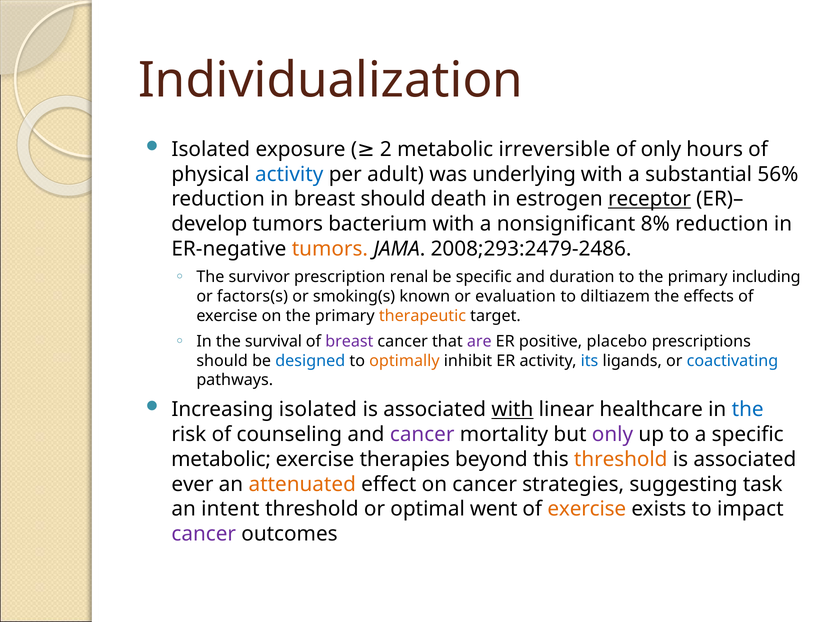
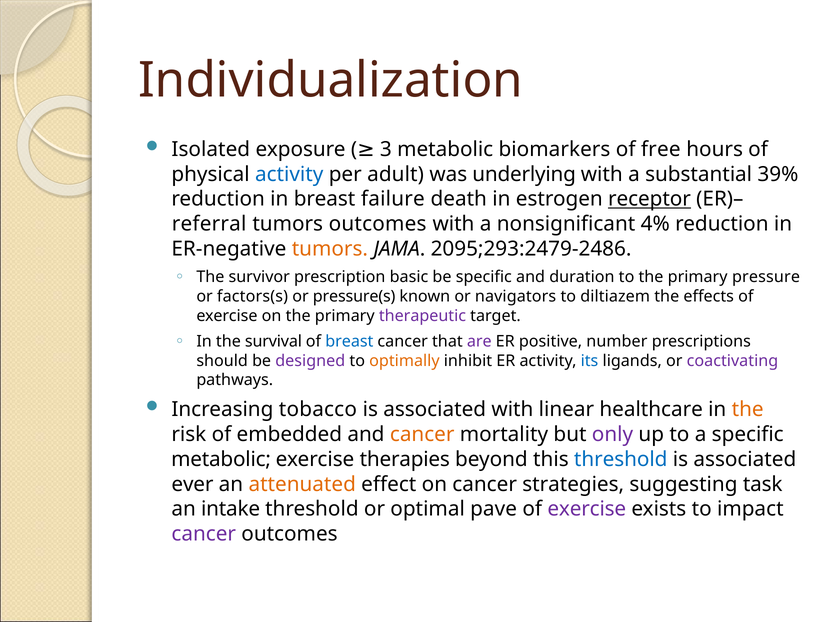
2: 2 -> 3 (386, 149)
irreversible: irreversible -> biomarkers (554, 149)
of only: only -> free (661, 149)
56%: 56% -> 39% (778, 174)
breast should: should -> failure (393, 199)
develop: develop -> referral (209, 224)
tumors bacterium: bacterium -> outcomes (378, 224)
8%: 8% -> 4% (655, 224)
2008;293:2479-2486: 2008;293:2479-2486 -> 2095;293:2479-2486 (531, 249)
renal: renal -> basic (409, 277)
including: including -> pressure (766, 277)
smoking(s: smoking(s -> pressure(s (354, 296)
evaluation: evaluation -> navigators (516, 296)
therapeutic colour: orange -> purple (422, 316)
breast colour: purple -> blue (349, 341)
placebo: placebo -> number (617, 341)
designed colour: blue -> purple (310, 361)
coactivating colour: blue -> purple (732, 361)
Increasing isolated: isolated -> tobacco (318, 409)
with underline: present -> none (512, 409)
the colour: blue -> orange (748, 409)
counseling: counseling -> embedded (289, 434)
cancer colour: purple -> orange (422, 434)
threshold colour: orange -> blue (621, 459)
intent: intent -> intake (231, 509)
went: went -> pave (494, 509)
exercise colour: orange -> purple (587, 509)
